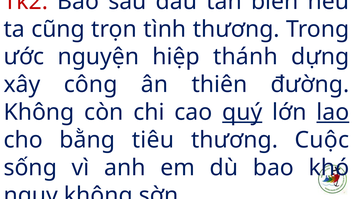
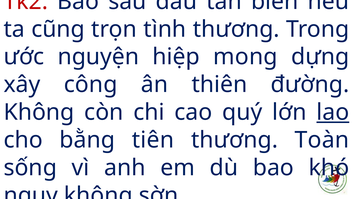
thánh: thánh -> mong (245, 57)
quý underline: present -> none (242, 112)
tiêu: tiêu -> tiên (153, 140)
Cuộc: Cuộc -> Toàn (322, 140)
